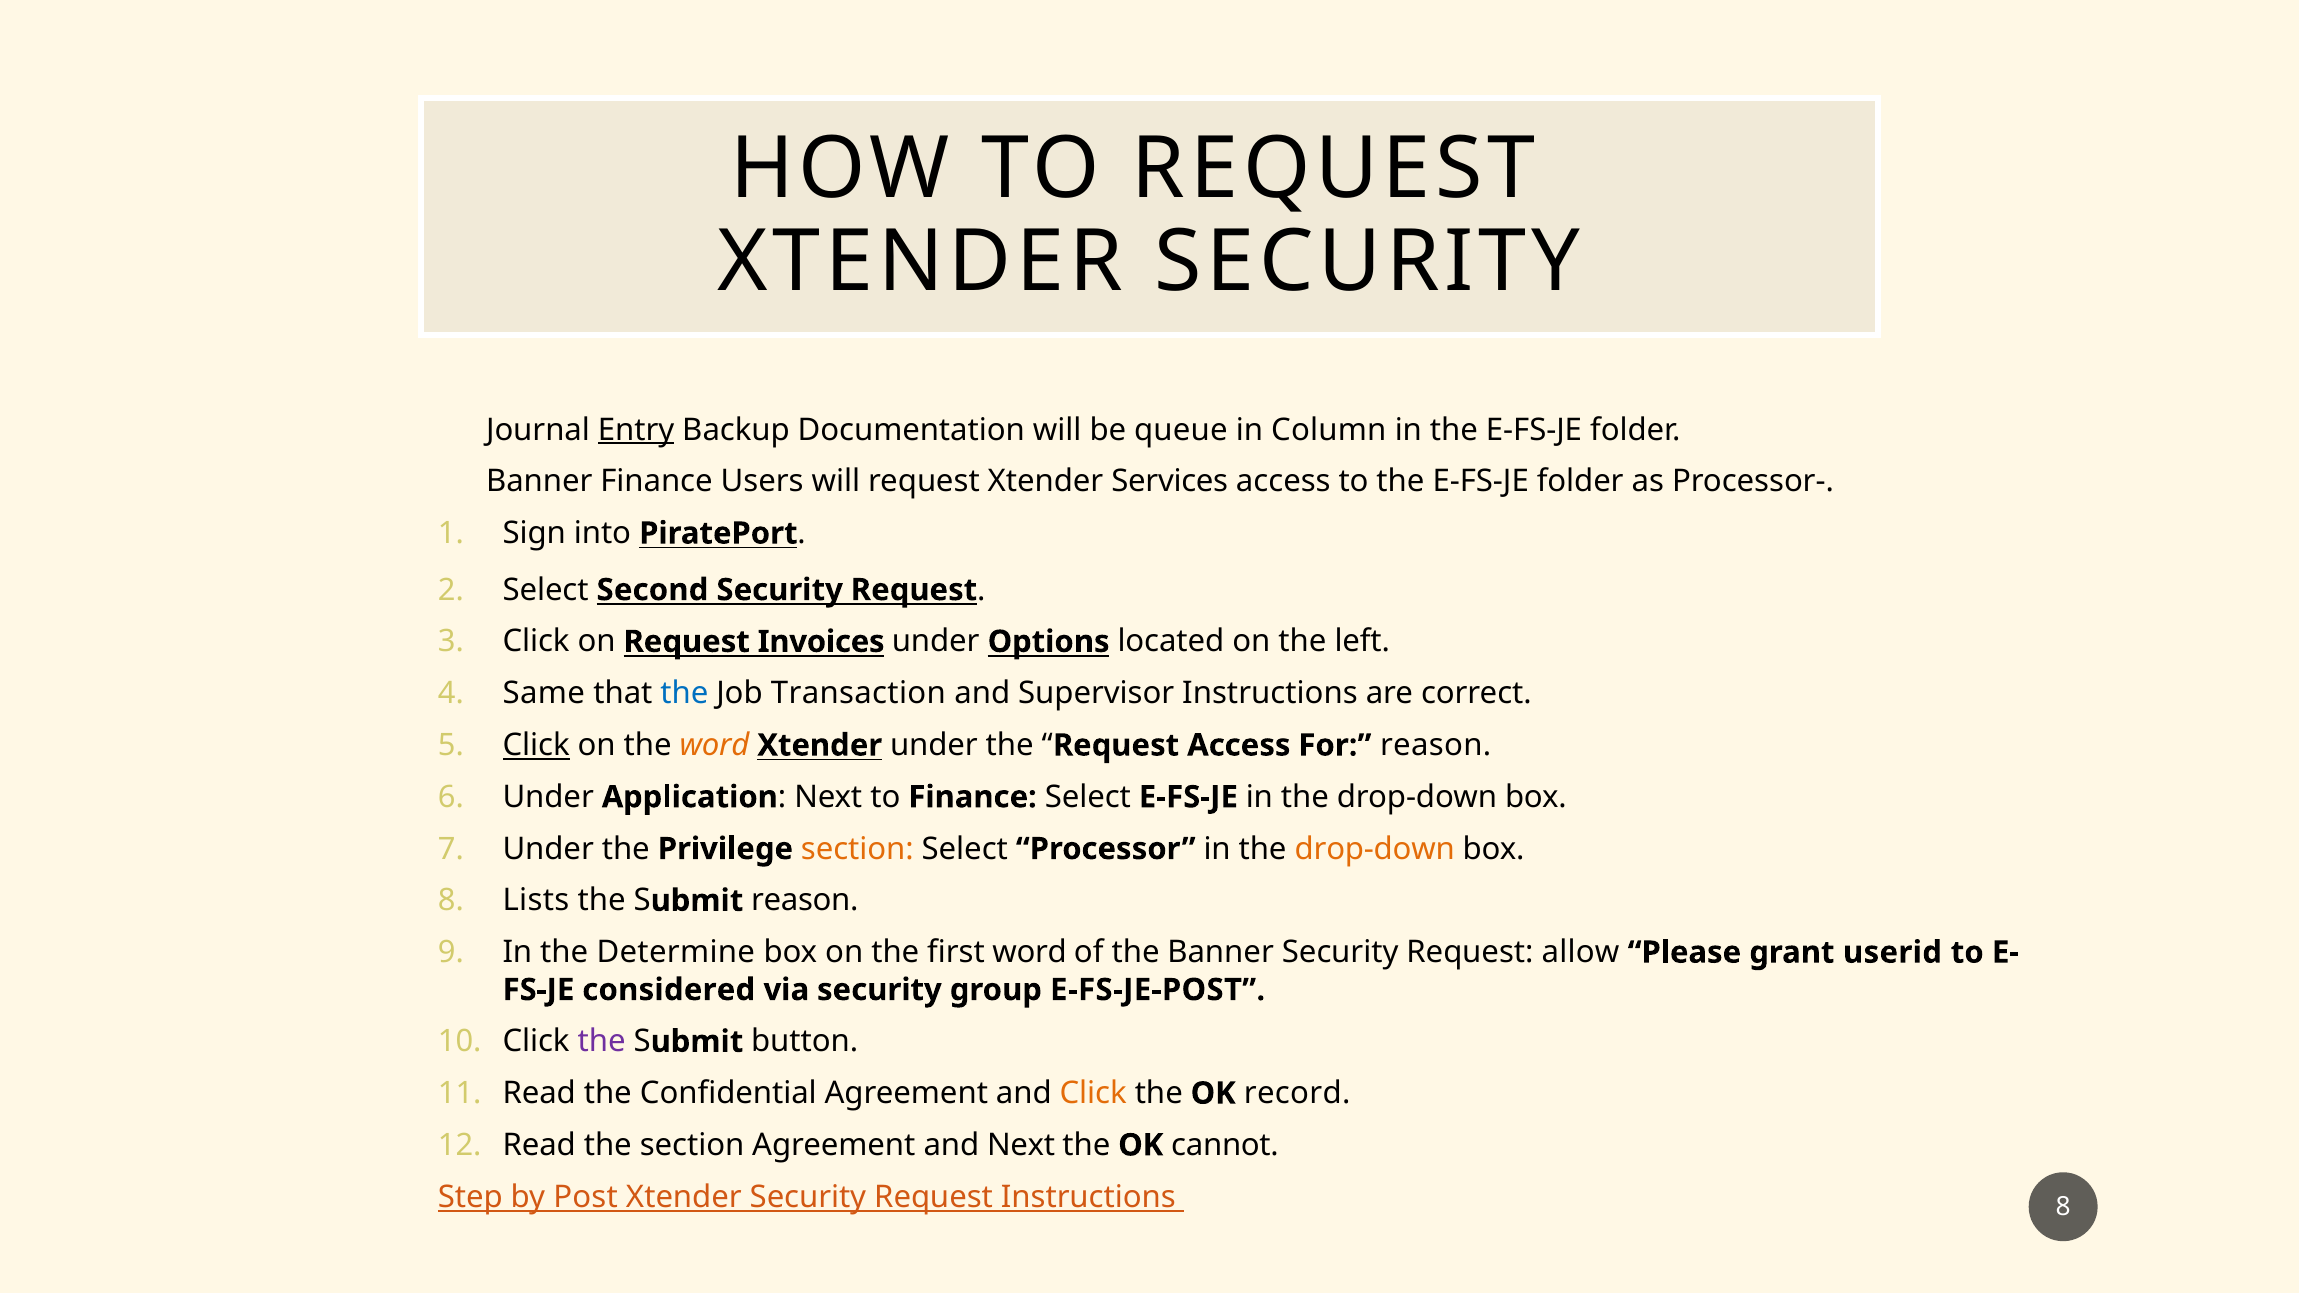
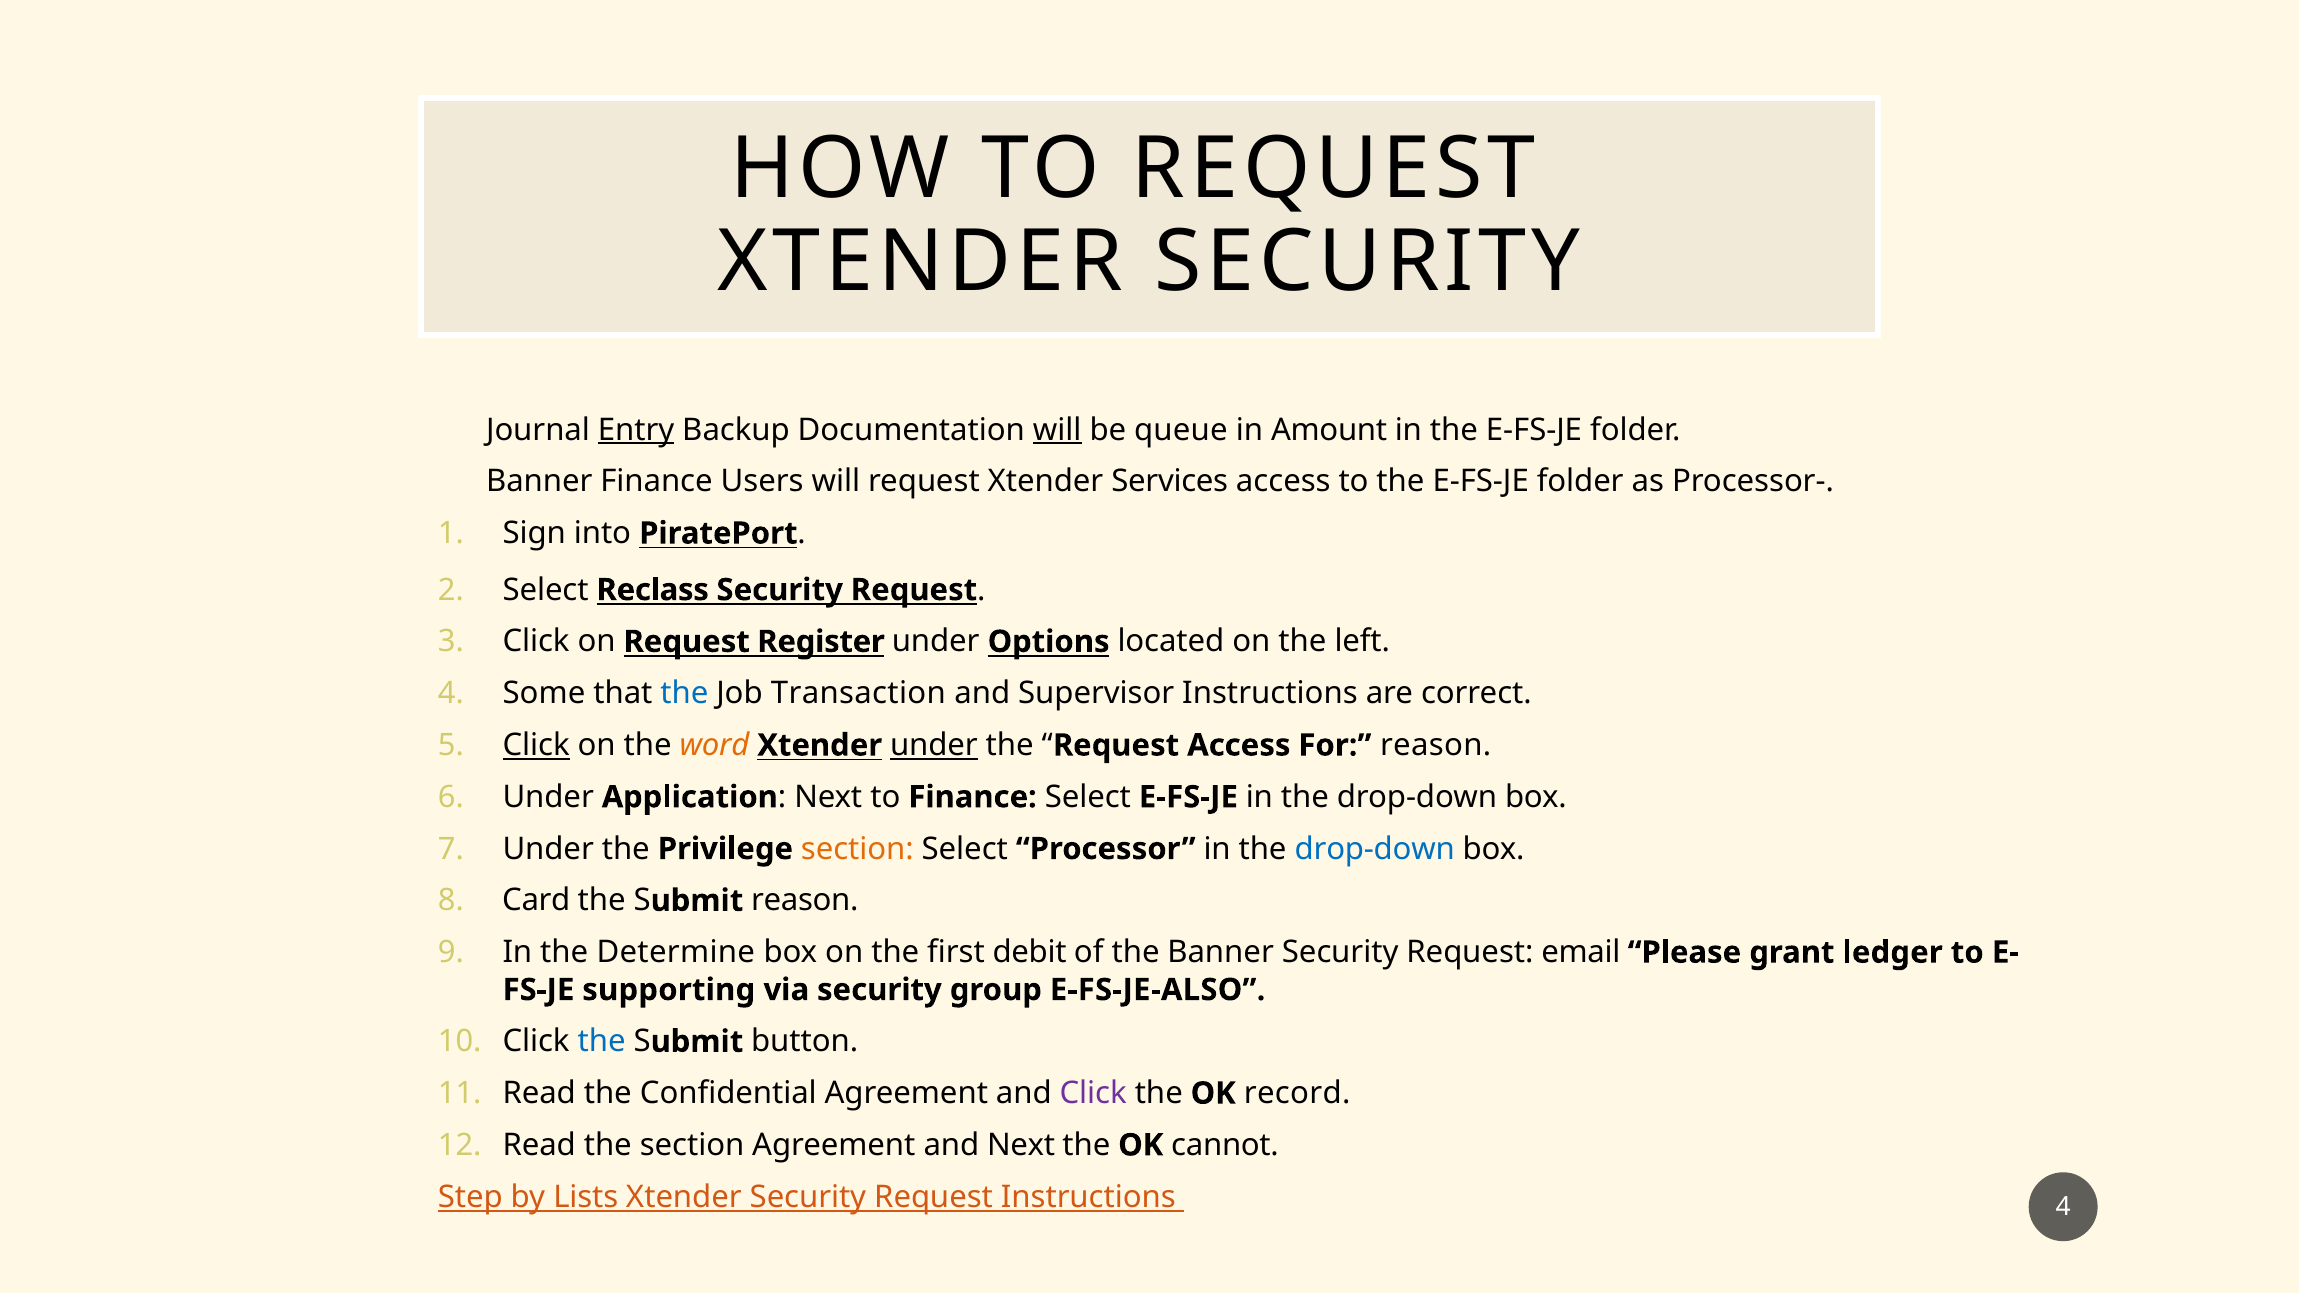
will underline: none -> present (1057, 430)
Column: Column -> Amount (1329, 430)
Second: Second -> Reclass (653, 590)
Invoices: Invoices -> Register (821, 642)
Same: Same -> Some (544, 694)
under underline: none -> present (934, 745)
drop-down colour: orange -> blue (1375, 849)
Lists: Lists -> Card (536, 901)
first word: word -> debit (1030, 953)
allow: allow -> email (1581, 953)
userid: userid -> ledger (1893, 953)
considered: considered -> supporting (669, 990)
E-FS-JE-POST: E-FS-JE-POST -> E-FS-JE-ALSO (1158, 990)
the colour: purple -> blue (602, 1042)
Click colour: orange -> purple (1093, 1094)
Post: Post -> Lists (586, 1197)
Instructions 8: 8 -> 4 (2063, 1207)
